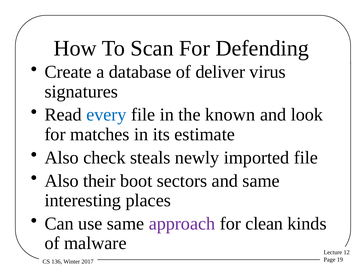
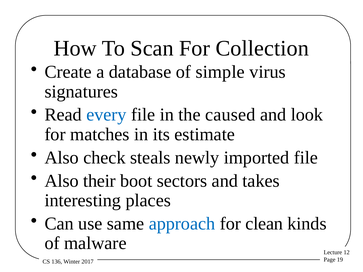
Defending: Defending -> Collection (262, 48)
deliver: deliver -> simple (220, 72)
known: known -> caused (230, 115)
and same: same -> takes (261, 181)
approach colour: purple -> blue (182, 224)
